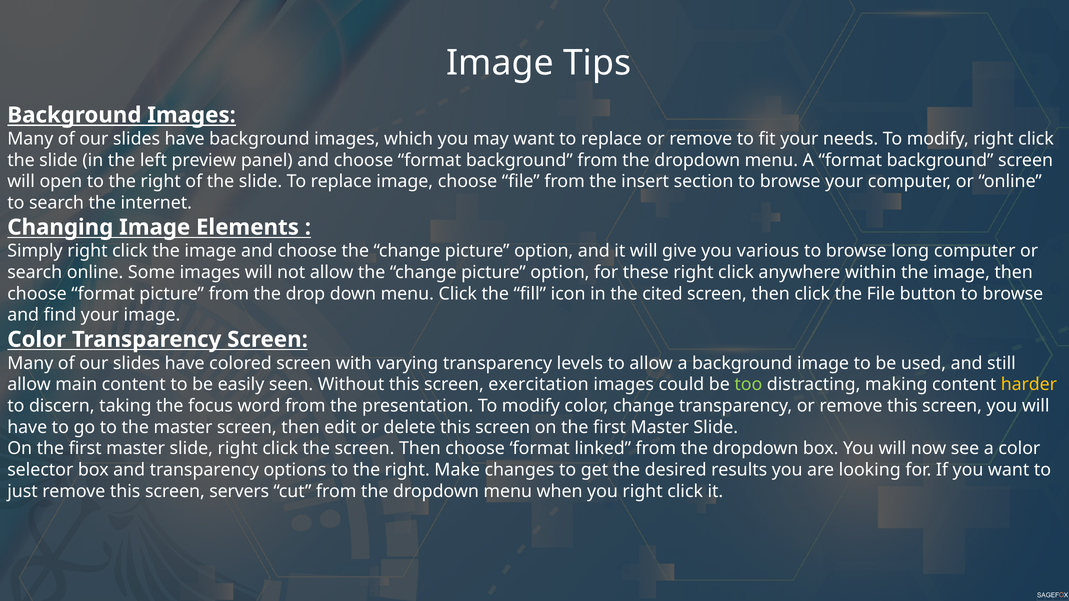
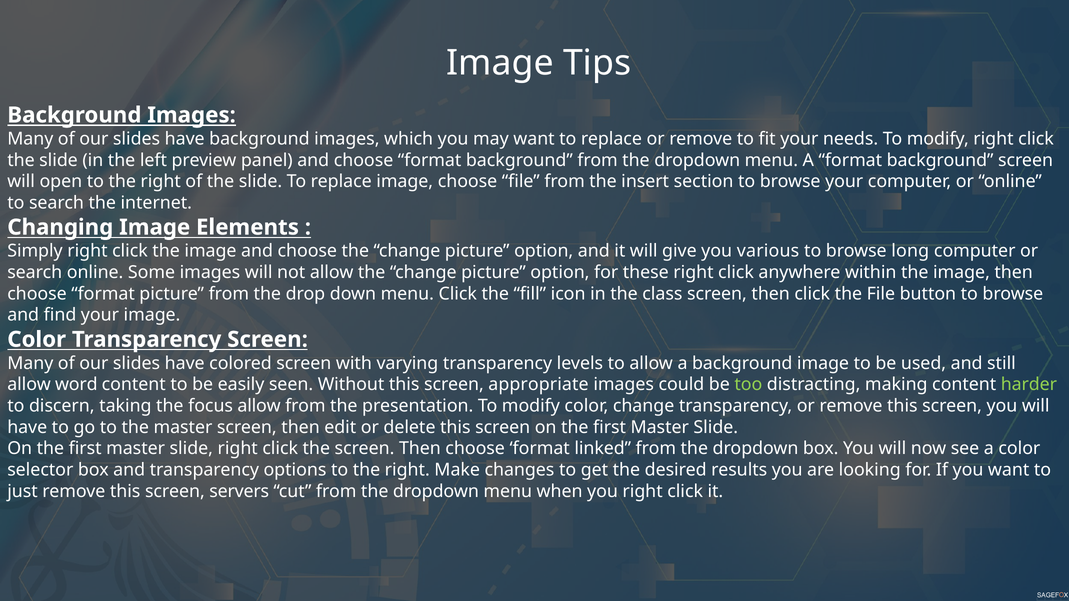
cited: cited -> class (662, 294)
main: main -> word (76, 385)
exercitation: exercitation -> appropriate (538, 385)
harder colour: yellow -> light green (1029, 385)
focus word: word -> allow (259, 406)
